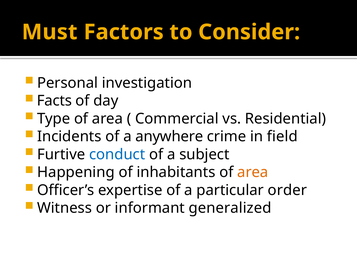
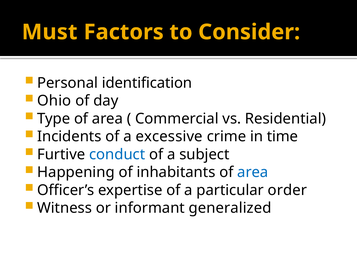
investigation: investigation -> identification (147, 83)
Facts: Facts -> Ohio (54, 101)
anywhere: anywhere -> excessive (169, 136)
field: field -> time (282, 136)
area colour: orange -> blue (253, 172)
